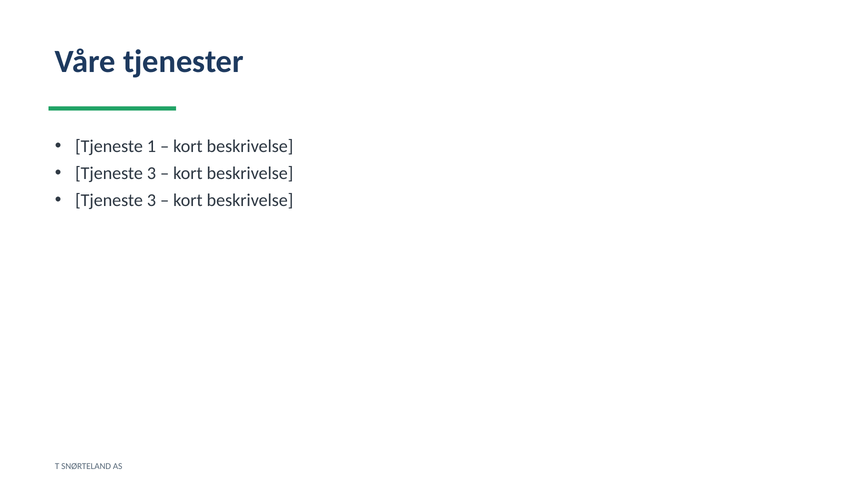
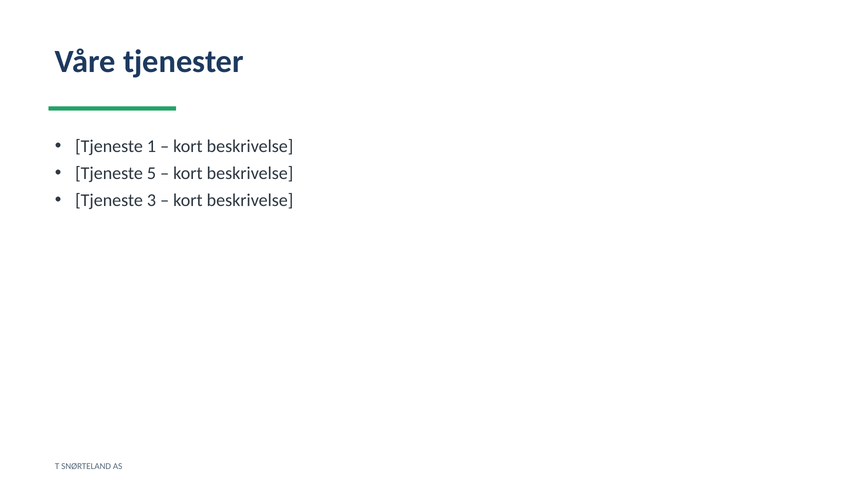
3: 3 -> 5 (151, 173)
